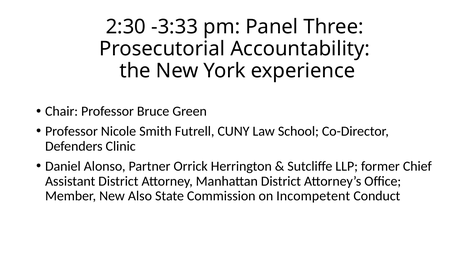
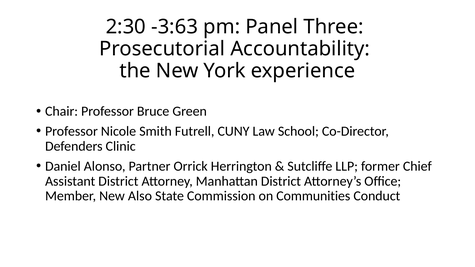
-3:33: -3:33 -> -3:63 (175, 27)
Incompetent: Incompetent -> Communities (313, 196)
